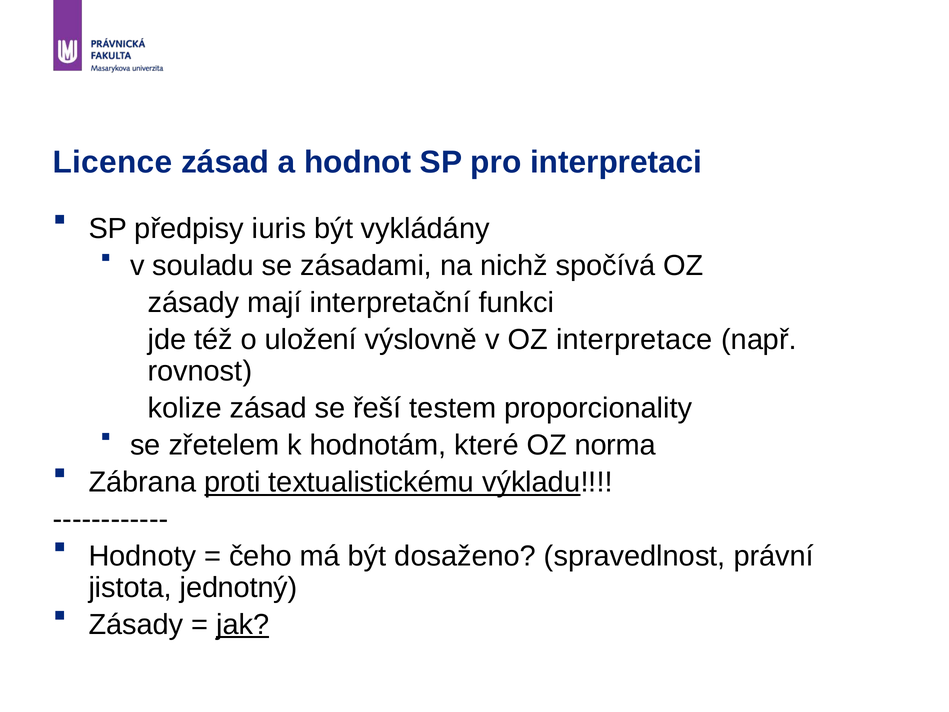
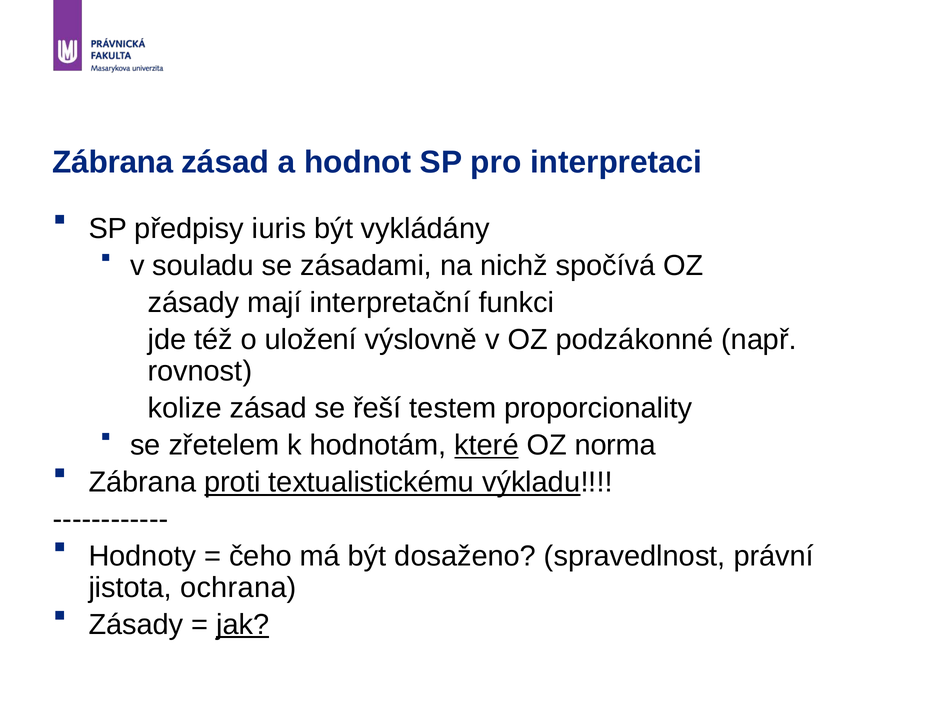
Licence: Licence -> Zábrana (113, 162)
interpretace: interpretace -> podzákonné (635, 340)
které underline: none -> present (487, 445)
jednotný: jednotný -> ochrana (238, 587)
